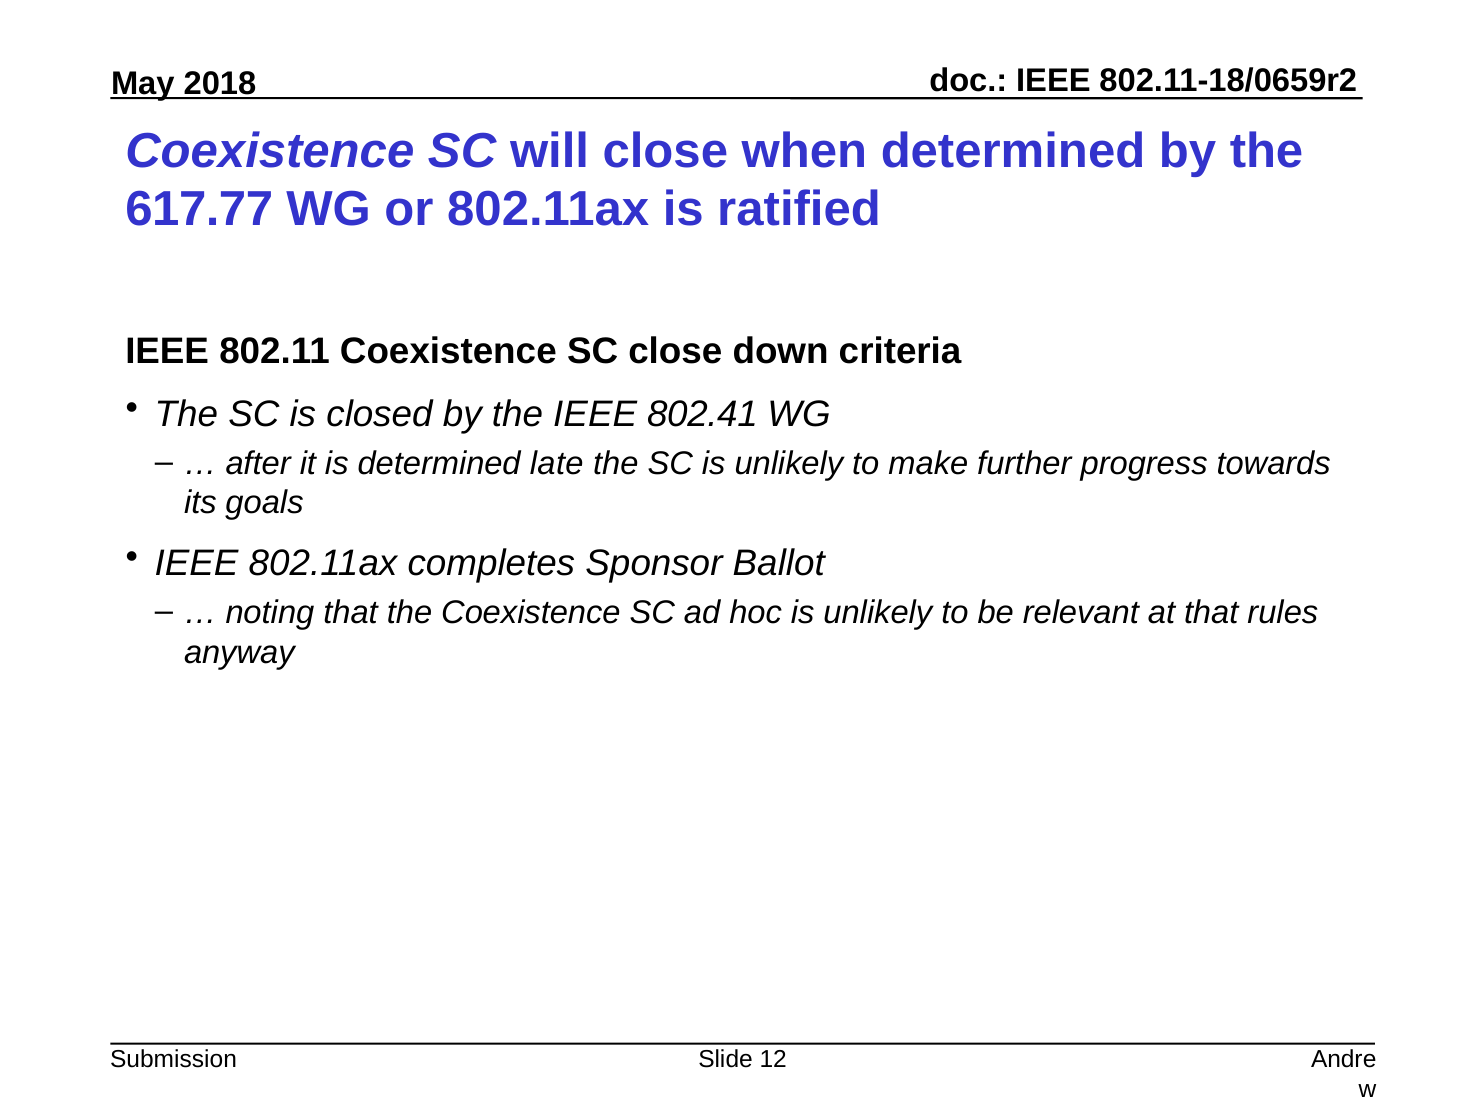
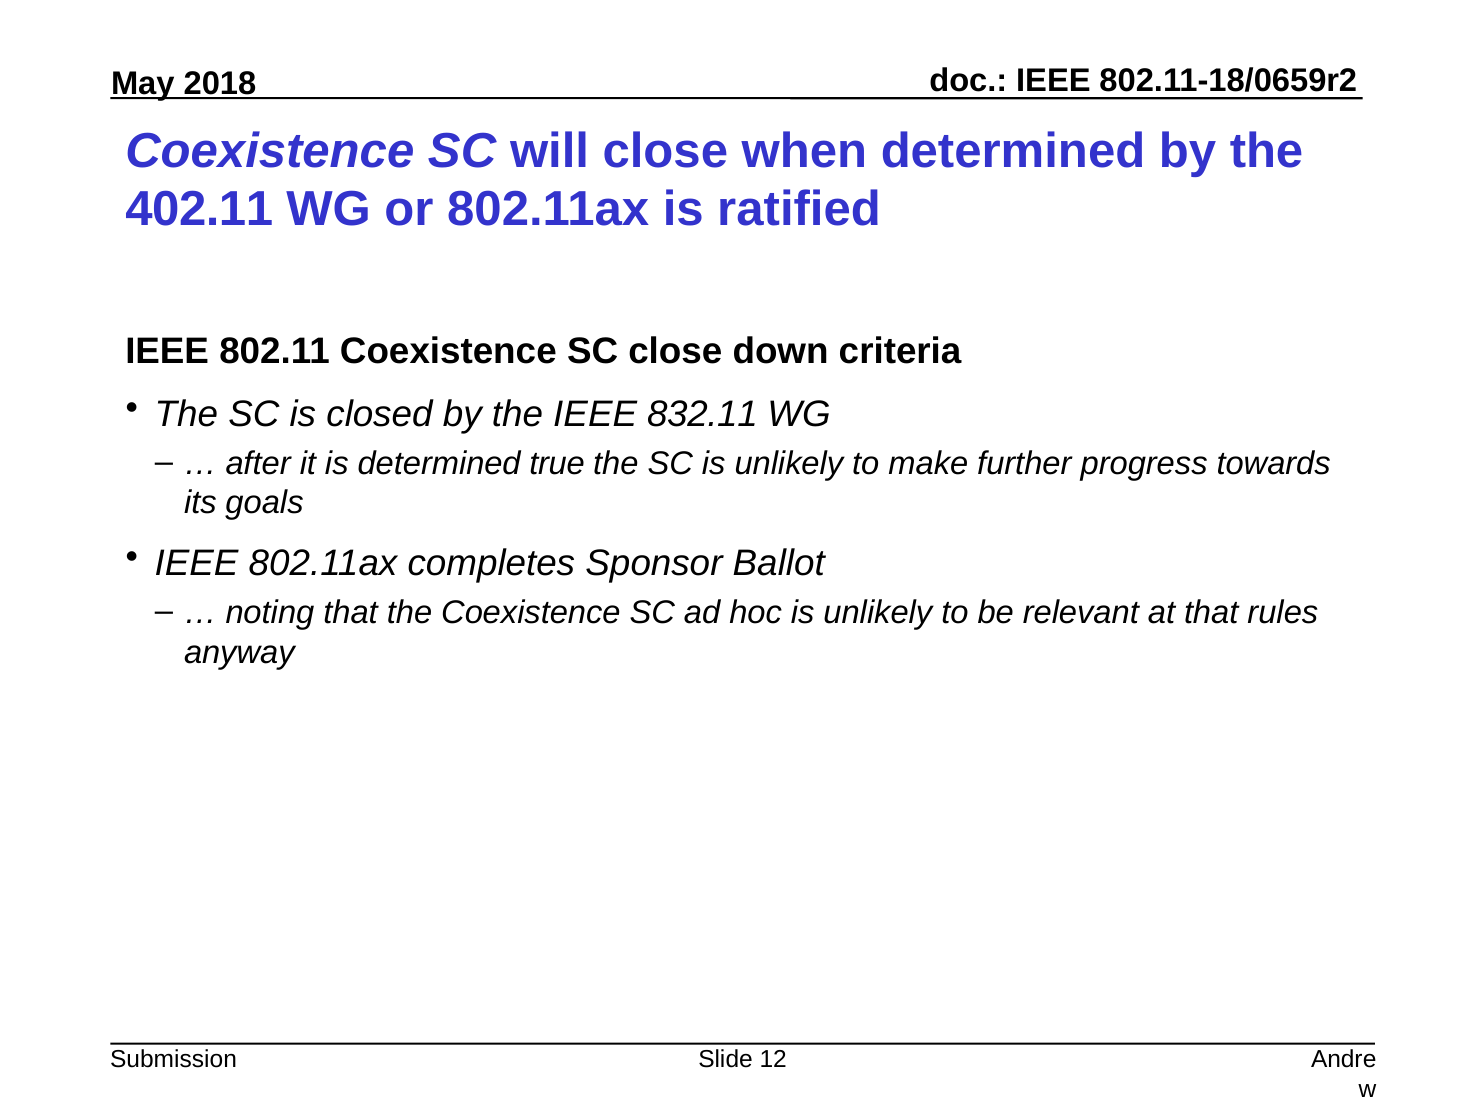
617.77: 617.77 -> 402.11 (199, 210)
802.41: 802.41 -> 832.11 (702, 414)
late: late -> true (557, 463)
